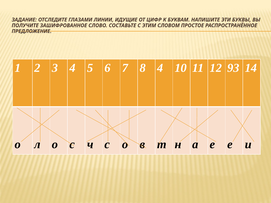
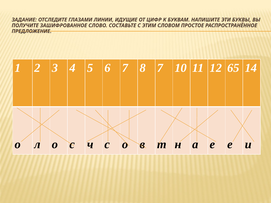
8 4: 4 -> 7 (160, 68)
93: 93 -> 65 (233, 68)
